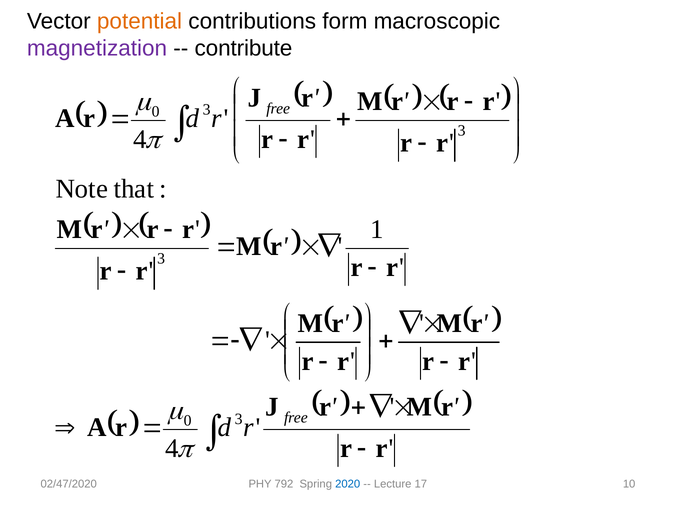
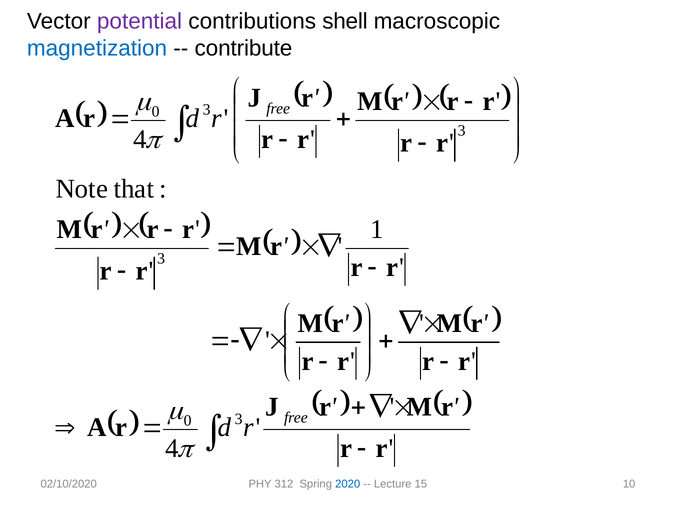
potential colour: orange -> purple (140, 21)
form: form -> shell (345, 21)
magnetization colour: purple -> blue (97, 49)
02/47/2020: 02/47/2020 -> 02/10/2020 (69, 484)
792: 792 -> 312 (284, 484)
17: 17 -> 15 (421, 484)
